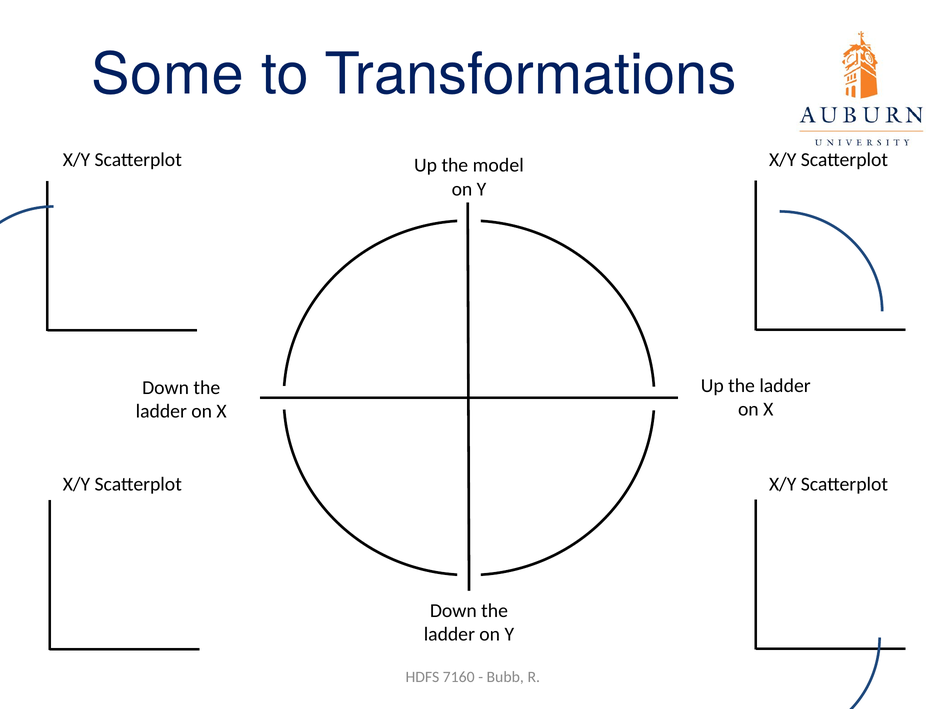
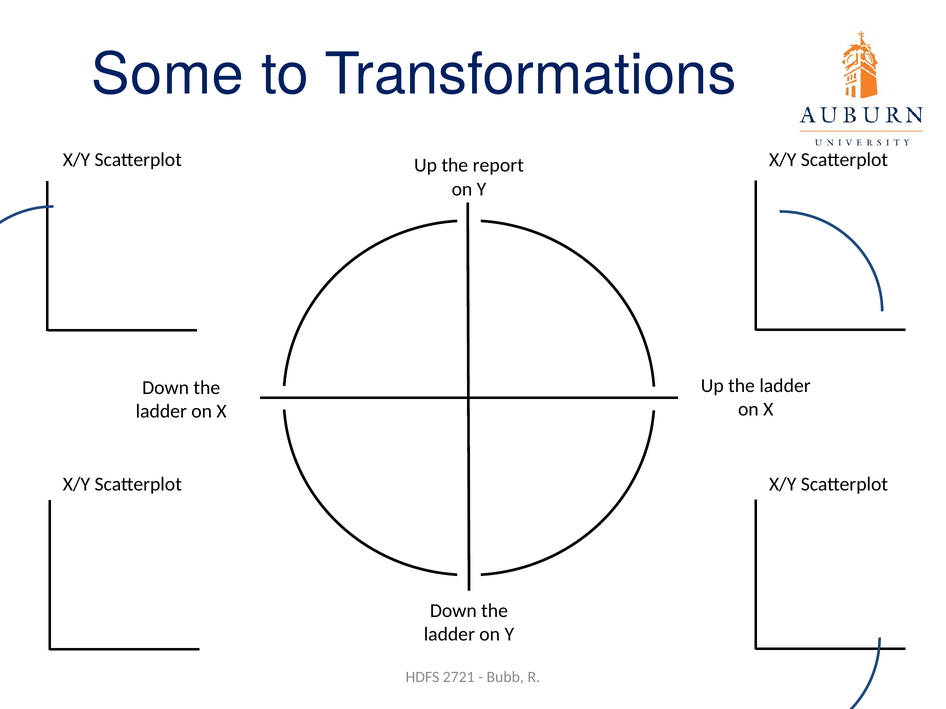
model: model -> report (498, 165)
7160: 7160 -> 2721 (459, 678)
